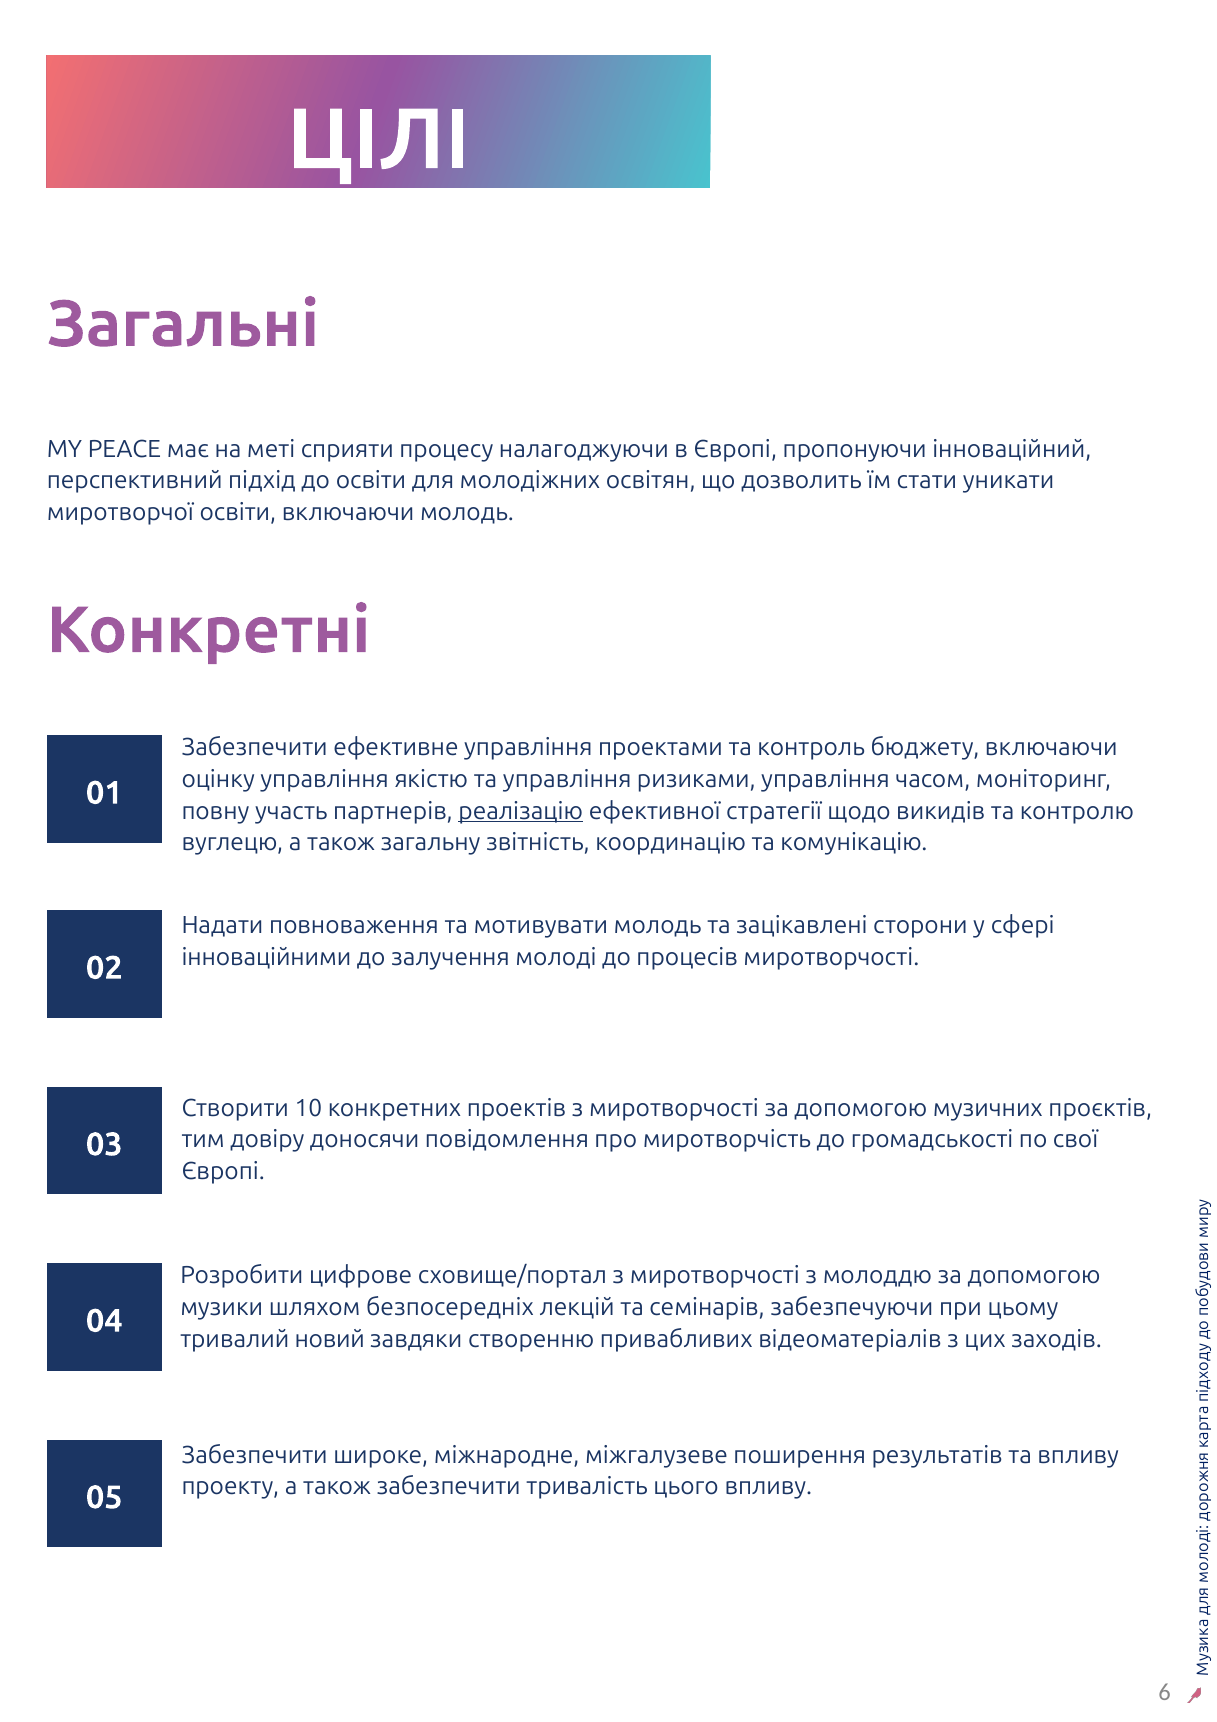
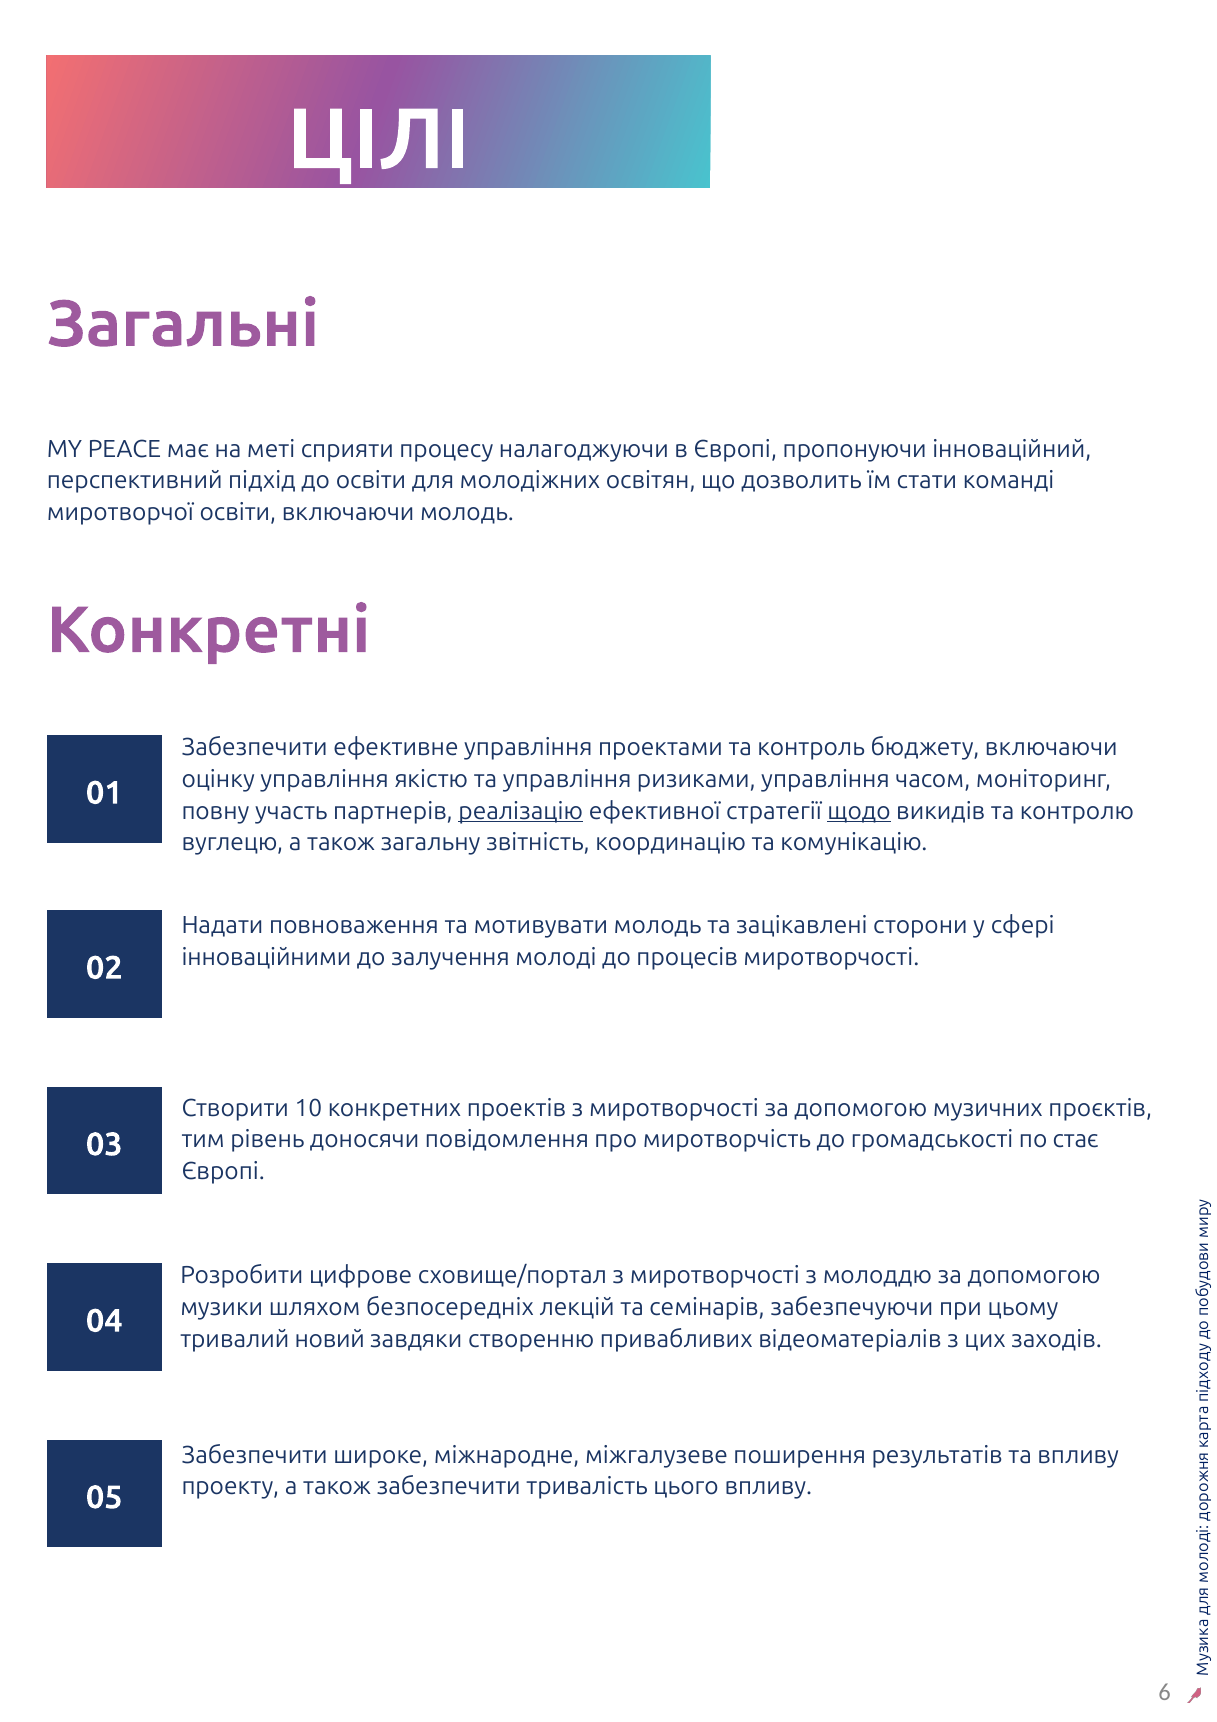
уникати: уникати -> команді (1009, 481)
щодо underline: none -> present (859, 811)
довіру: довіру -> рівень (267, 1140)
свої: свої -> стає (1076, 1140)
